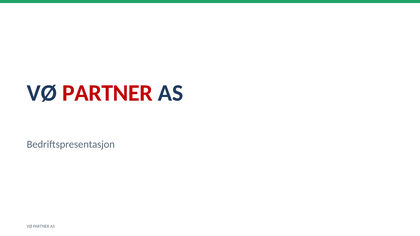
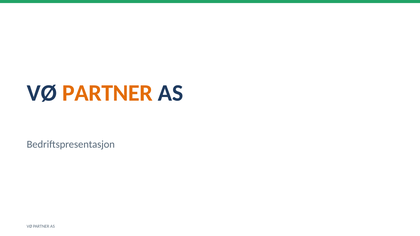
PARTNER colour: red -> orange (107, 93)
